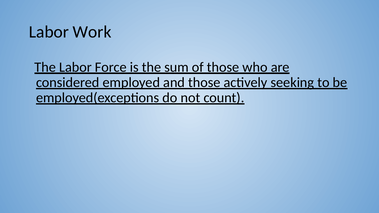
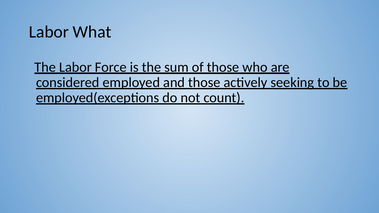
Work: Work -> What (92, 32)
